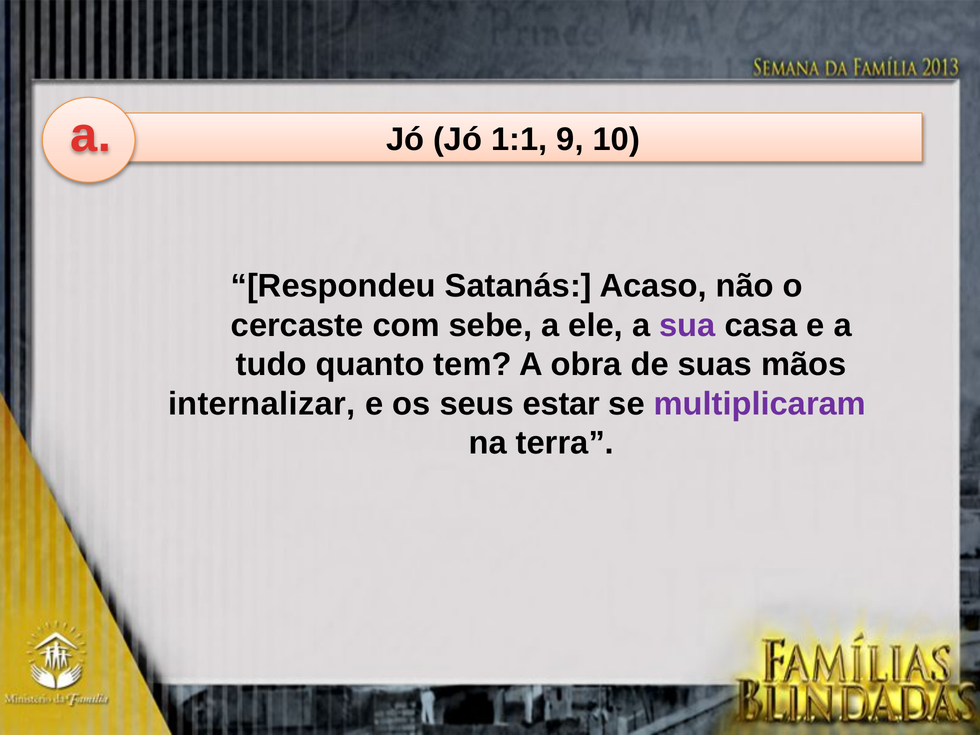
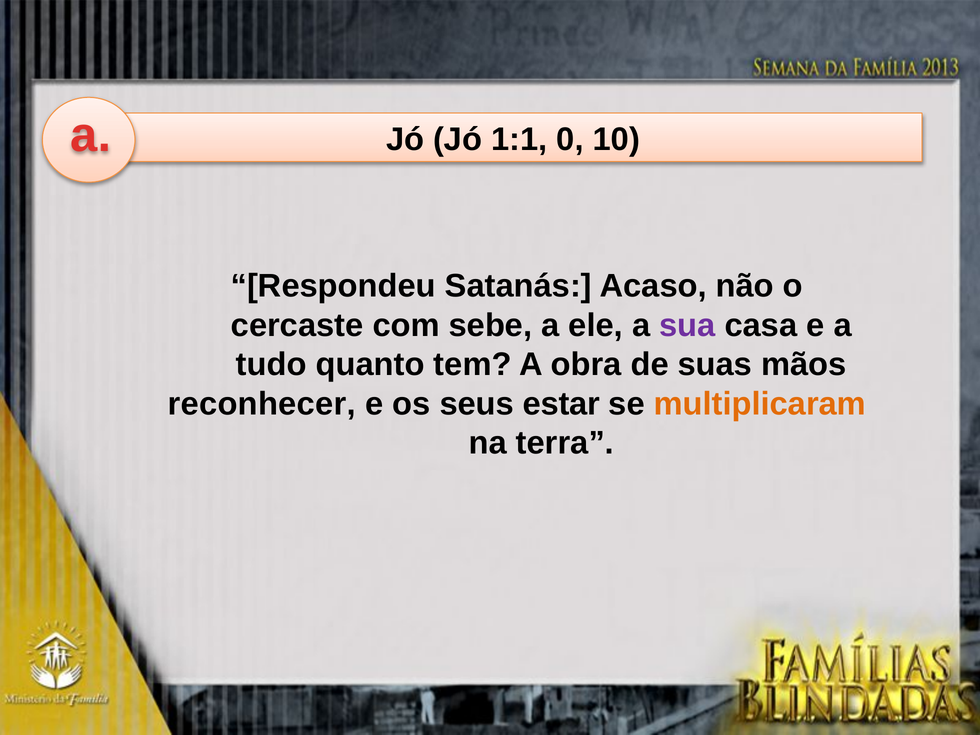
9: 9 -> 0 (570, 139)
internalizar: internalizar -> reconhecer (262, 404)
multiplicaram colour: purple -> orange (760, 404)
